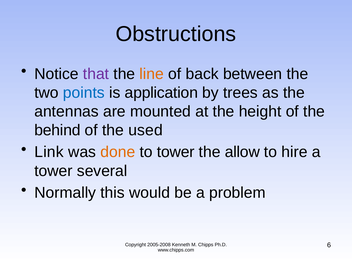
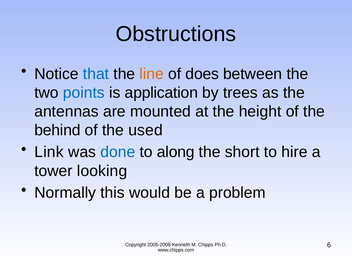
that colour: purple -> blue (96, 74)
back: back -> does (202, 74)
done colour: orange -> blue (118, 152)
to tower: tower -> along (176, 152)
allow: allow -> short (242, 152)
several: several -> looking (102, 171)
